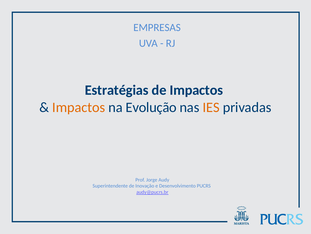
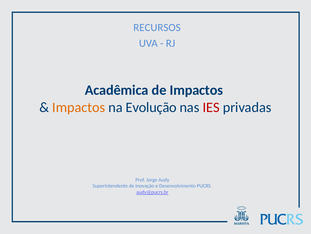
EMPRESAS: EMPRESAS -> RECURSOS (157, 27)
Estratégias: Estratégias -> Acadêmica (117, 90)
IES colour: orange -> red (211, 107)
